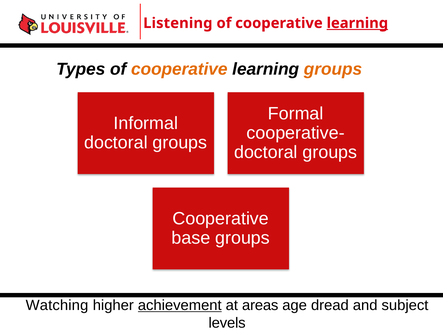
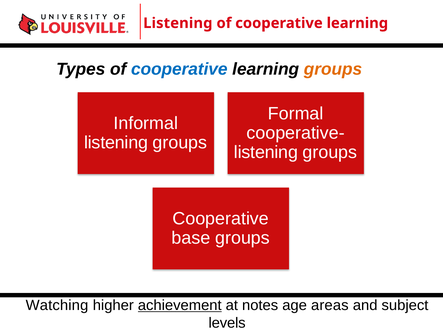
learning underline: present -> none (357, 23)
cooperative colour: orange -> blue (179, 69)
doctoral: doctoral -> listening (116, 143)
doctoral: doctoral -> listening (266, 152)
areas: areas -> notes (260, 306)
dread: dread -> areas (330, 306)
